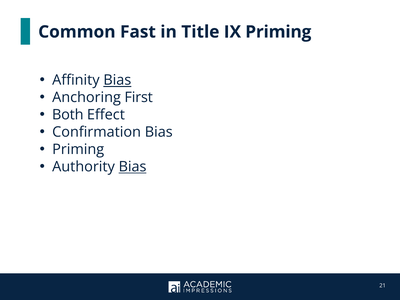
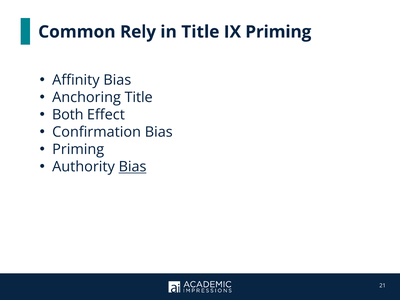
Fast: Fast -> Rely (138, 32)
Bias underline: present -> none (117, 80)
Anchoring First: First -> Title (139, 98)
